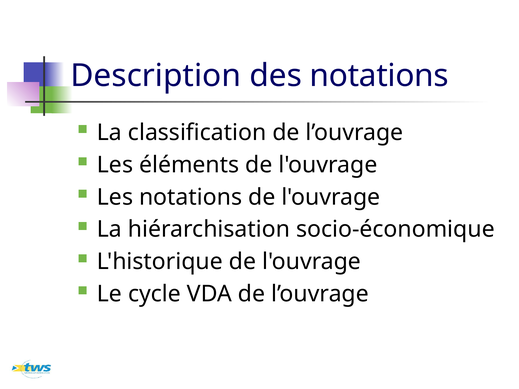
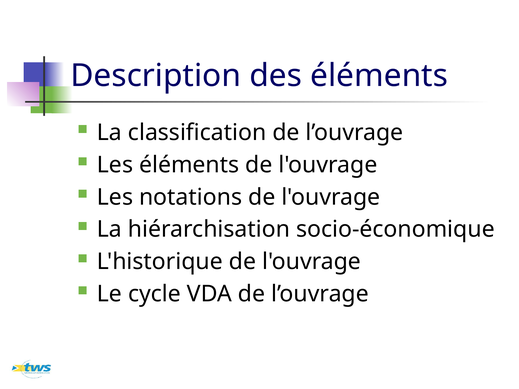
des notations: notations -> éléments (379, 76)
